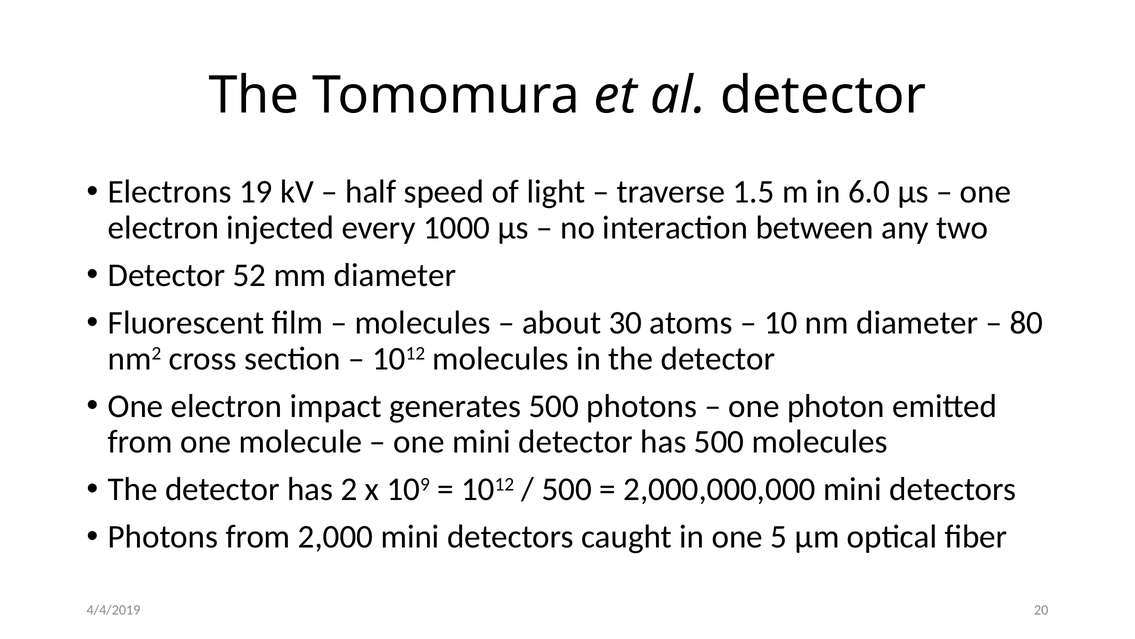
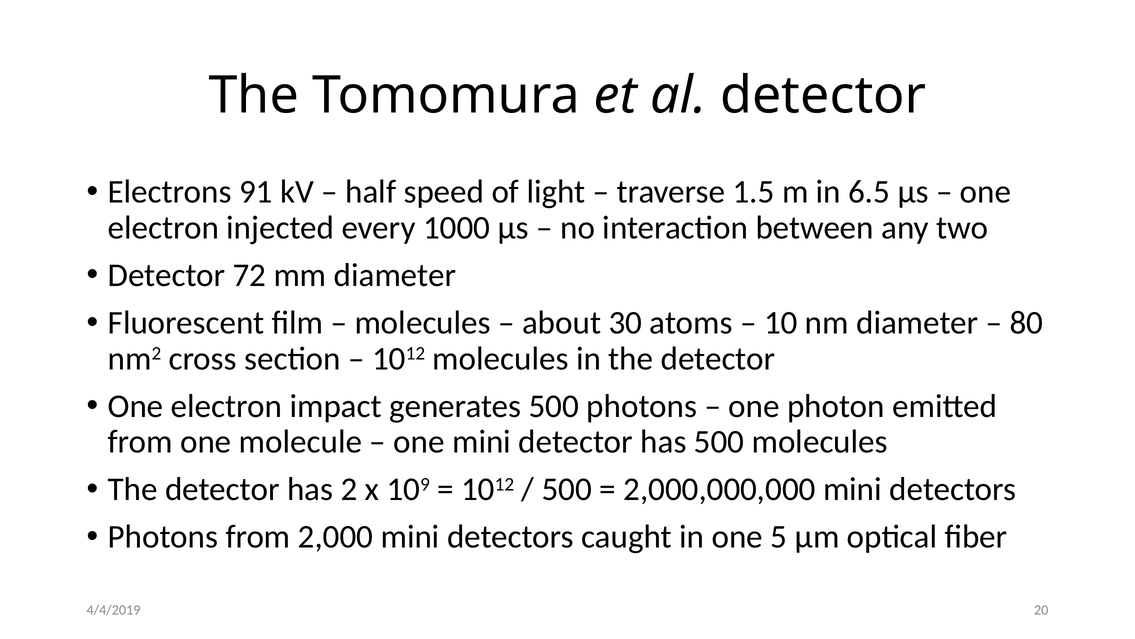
19: 19 -> 91 (256, 192)
6.0: 6.0 -> 6.5 (869, 192)
52: 52 -> 72 (249, 275)
